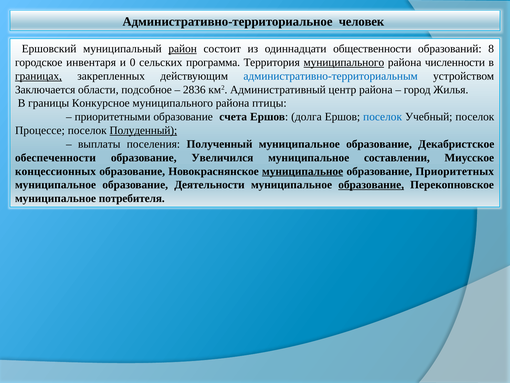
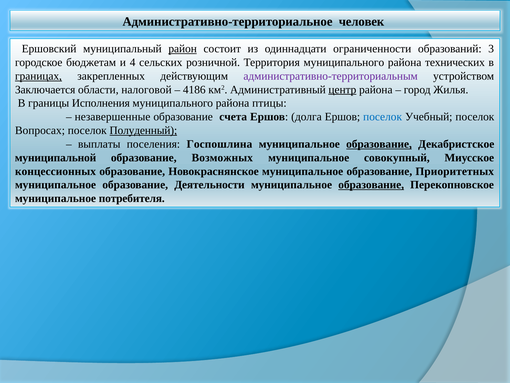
общественности: общественности -> ограниченности (372, 49)
8: 8 -> 3 (491, 49)
инвентаря: инвентаря -> бюджетам (91, 62)
0: 0 -> 4 (133, 62)
программа: программа -> розничной (213, 62)
муниципального underline: present -> none (344, 62)
численности: численности -> технических (455, 62)
административно-территориальным colour: blue -> purple (331, 76)
подсобное: подсобное -> налоговой (147, 89)
2836: 2836 -> 4186 (194, 89)
центр underline: none -> present (342, 89)
Конкурсное: Конкурсное -> Исполнения (101, 103)
приоритетными: приоритетными -> незавершенные (113, 117)
Процессе: Процессе -> Вопросах (40, 130)
Полученный: Полученный -> Госпошлина (219, 144)
образование underline: none -> present (379, 144)
обеспеченности: обеспеченности -> муниципальной (56, 157)
Увеличился: Увеличился -> Возможных (222, 157)
составлении: составлении -> совокупный (397, 157)
муниципальное underline: present -> none (303, 171)
